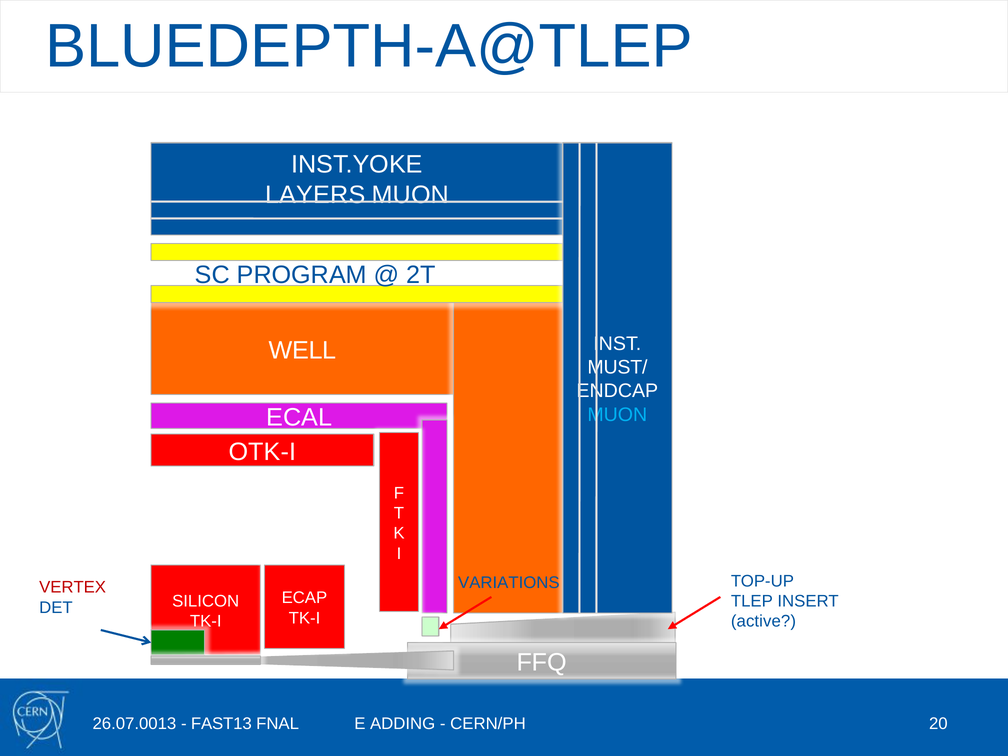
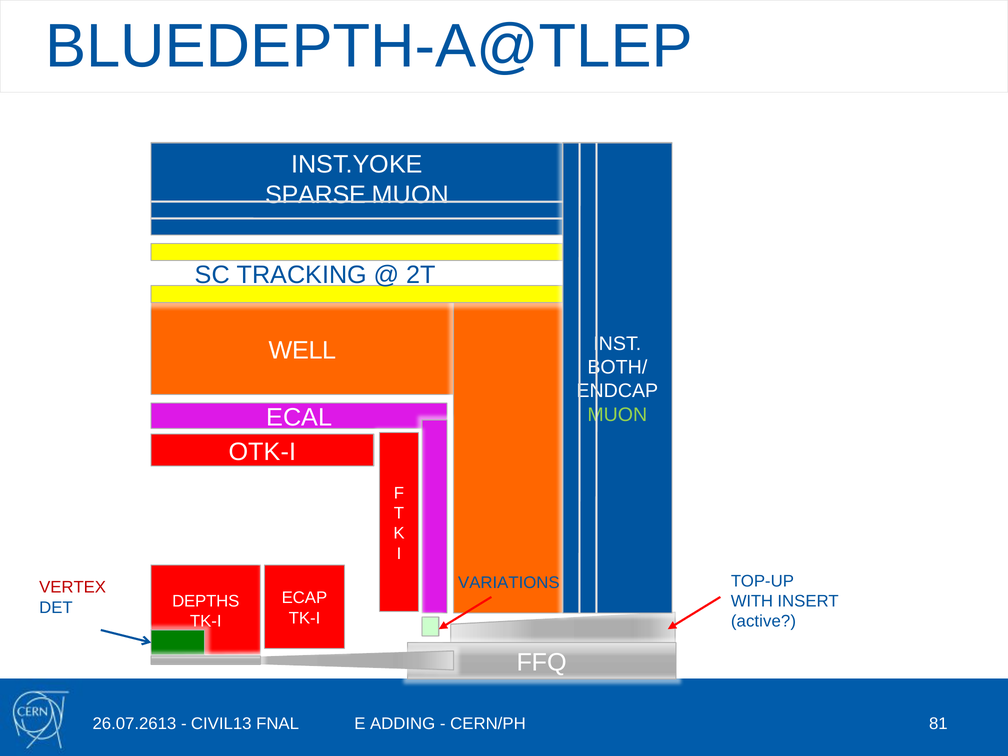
LAYERS: LAYERS -> SPARSE (316, 195)
PROGRAM: PROGRAM -> TRACKING (302, 275)
MUST/: MUST/ -> BOTH/ (617, 367)
MUON colour: light blue -> light green (617, 415)
SILICON: SILICON -> DEPTHS (206, 601)
TLEP: TLEP -> WITH (752, 601)
26.07.0013: 26.07.0013 -> 26.07.2613 (134, 724)
FAST13: FAST13 -> CIVIL13 (221, 724)
20: 20 -> 81 (938, 724)
